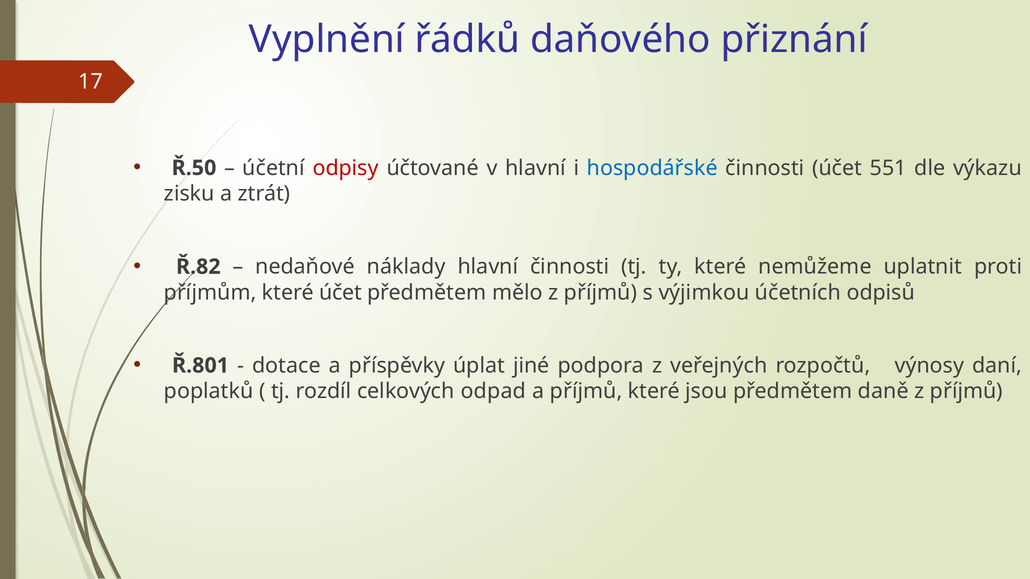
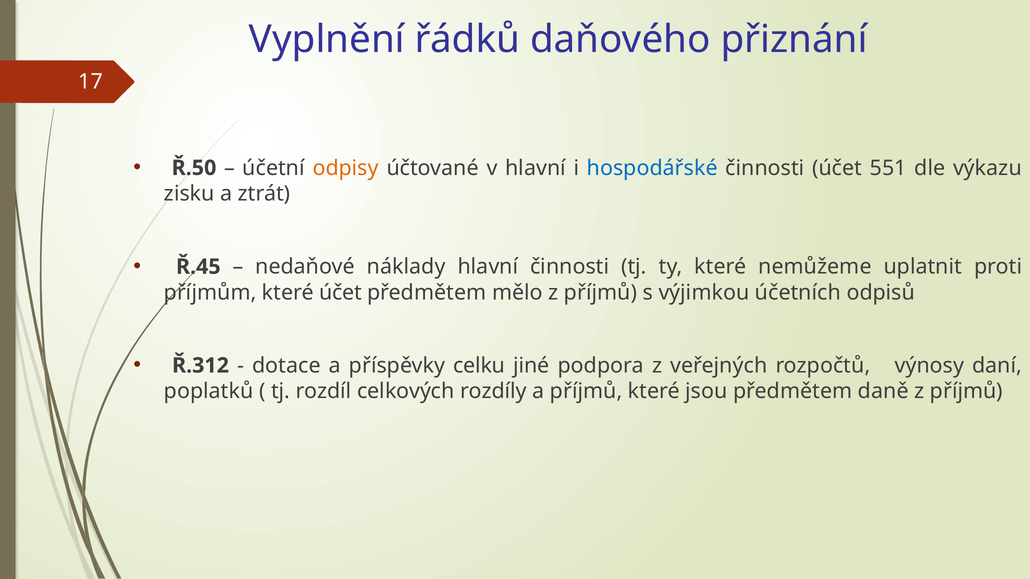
odpisy colour: red -> orange (346, 168)
Ř.82: Ř.82 -> Ř.45 (198, 267)
Ř.801: Ř.801 -> Ř.312 (201, 366)
úplat: úplat -> celku (479, 366)
odpad: odpad -> rozdíly (494, 392)
